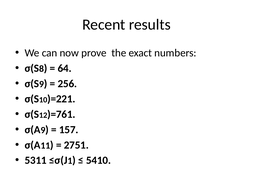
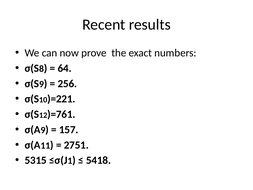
5311: 5311 -> 5315 (36, 160)
5410: 5410 -> 5418 (98, 160)
